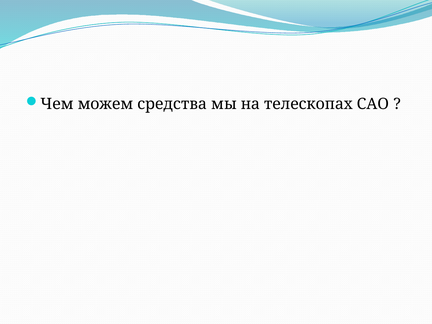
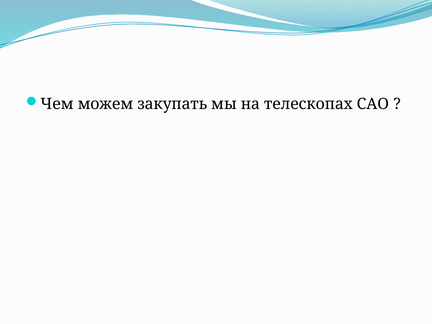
средства: средства -> закупать (172, 104)
